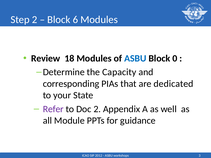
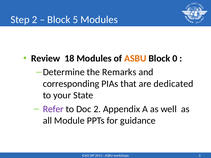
6: 6 -> 5 (75, 20)
ASBU colour: blue -> orange (135, 59)
Capacity: Capacity -> Remarks (119, 72)
